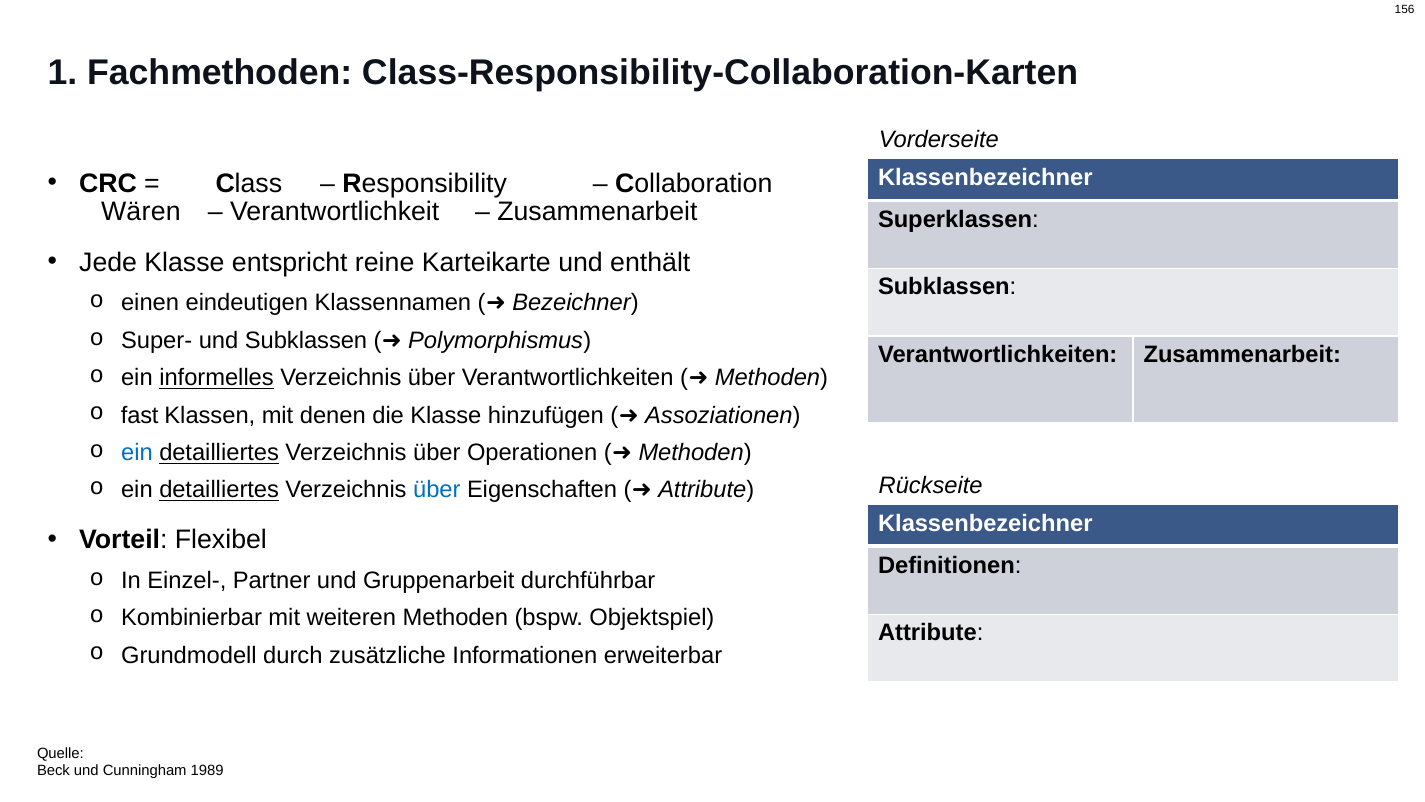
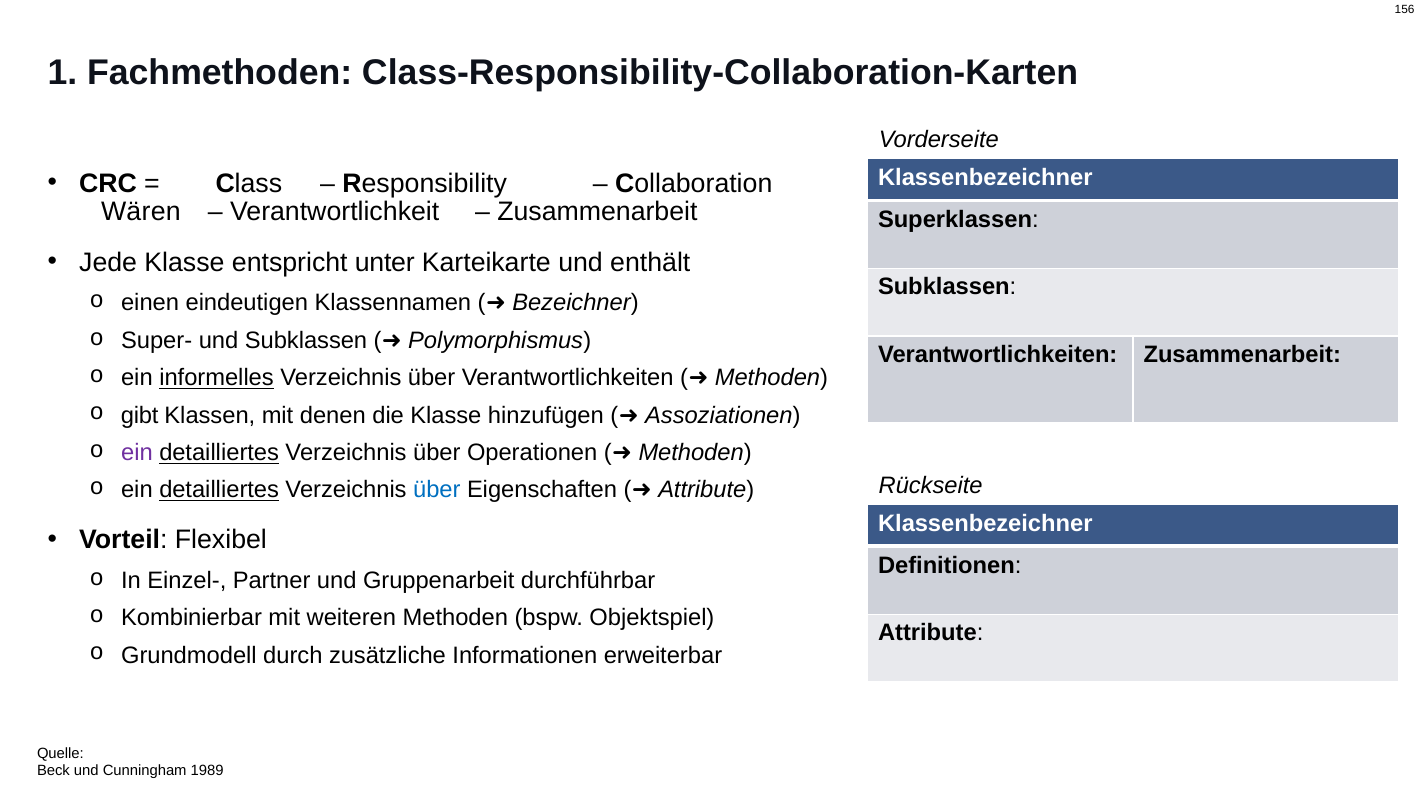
reine: reine -> unter (385, 262)
fast: fast -> gibt (140, 415)
ein colour: blue -> purple (137, 452)
